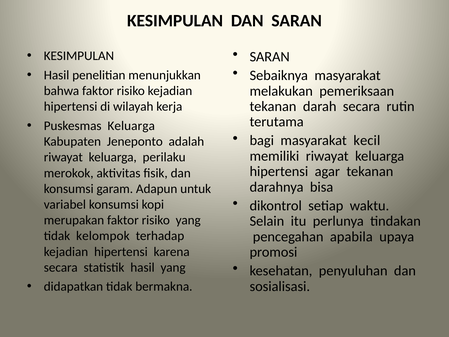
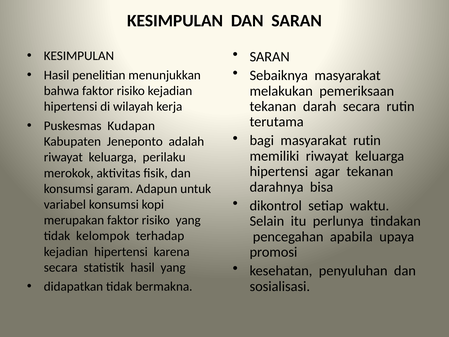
Puskesmas Keluarga: Keluarga -> Kudapan (131, 126)
masyarakat kecil: kecil -> rutin (367, 140)
